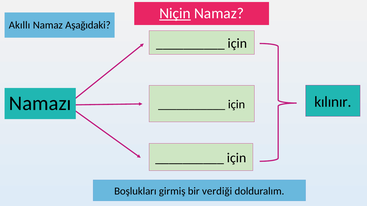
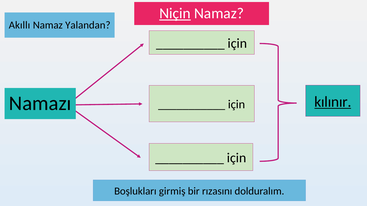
Aşağıdaki: Aşağıdaki -> Yalandan (88, 25)
kılınır underline: none -> present (333, 102)
verdiği: verdiği -> rızasını (217, 192)
